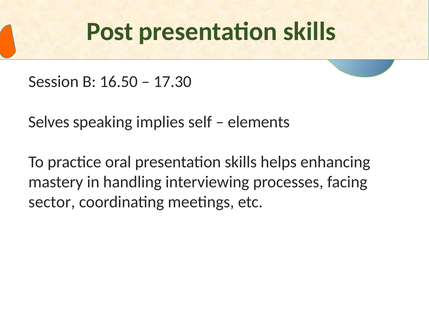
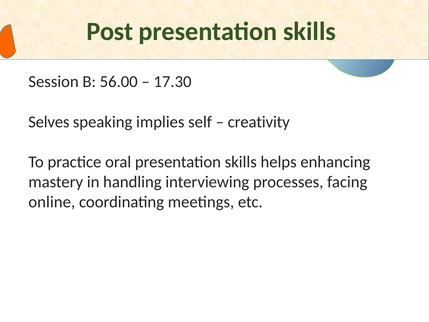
16.50: 16.50 -> 56.00 (119, 82)
elements: elements -> creativity (259, 122)
sector: sector -> online (52, 202)
